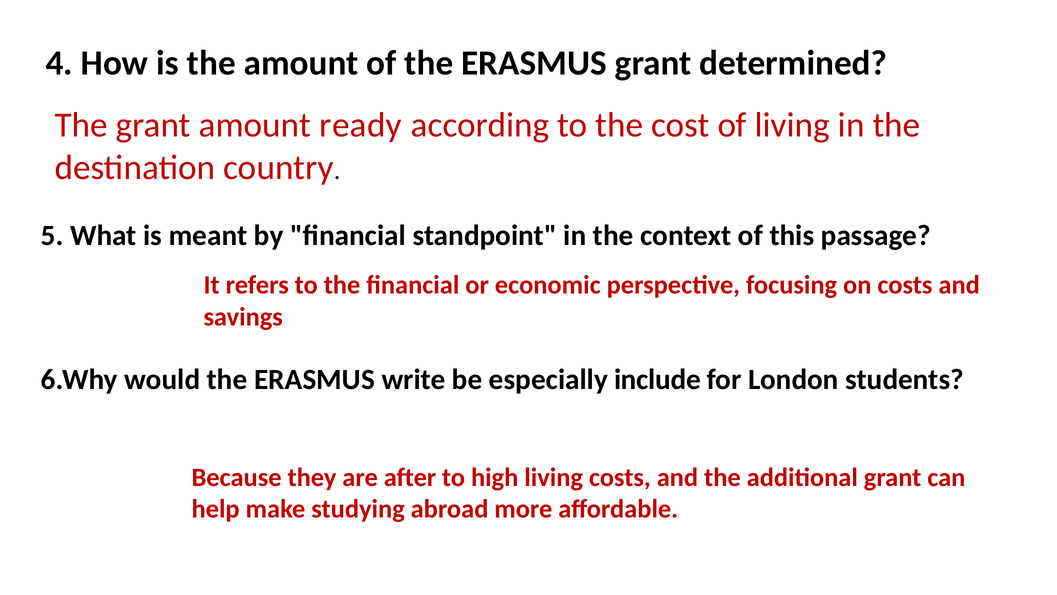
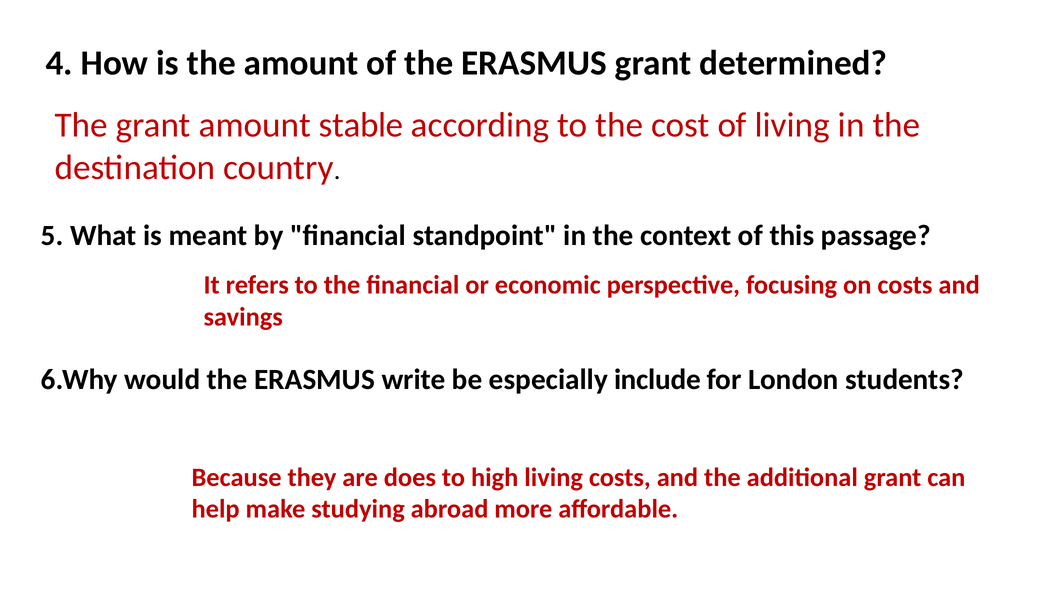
ready: ready -> stable (361, 125)
after: after -> does (410, 477)
